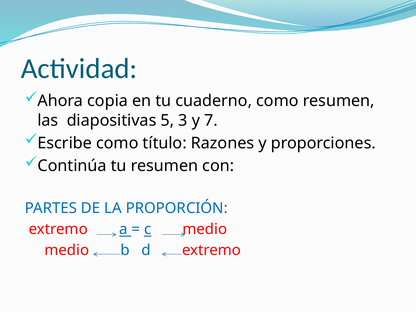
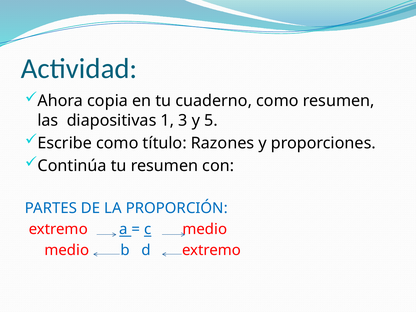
5: 5 -> 1 (167, 120)
7: 7 -> 5 (211, 120)
